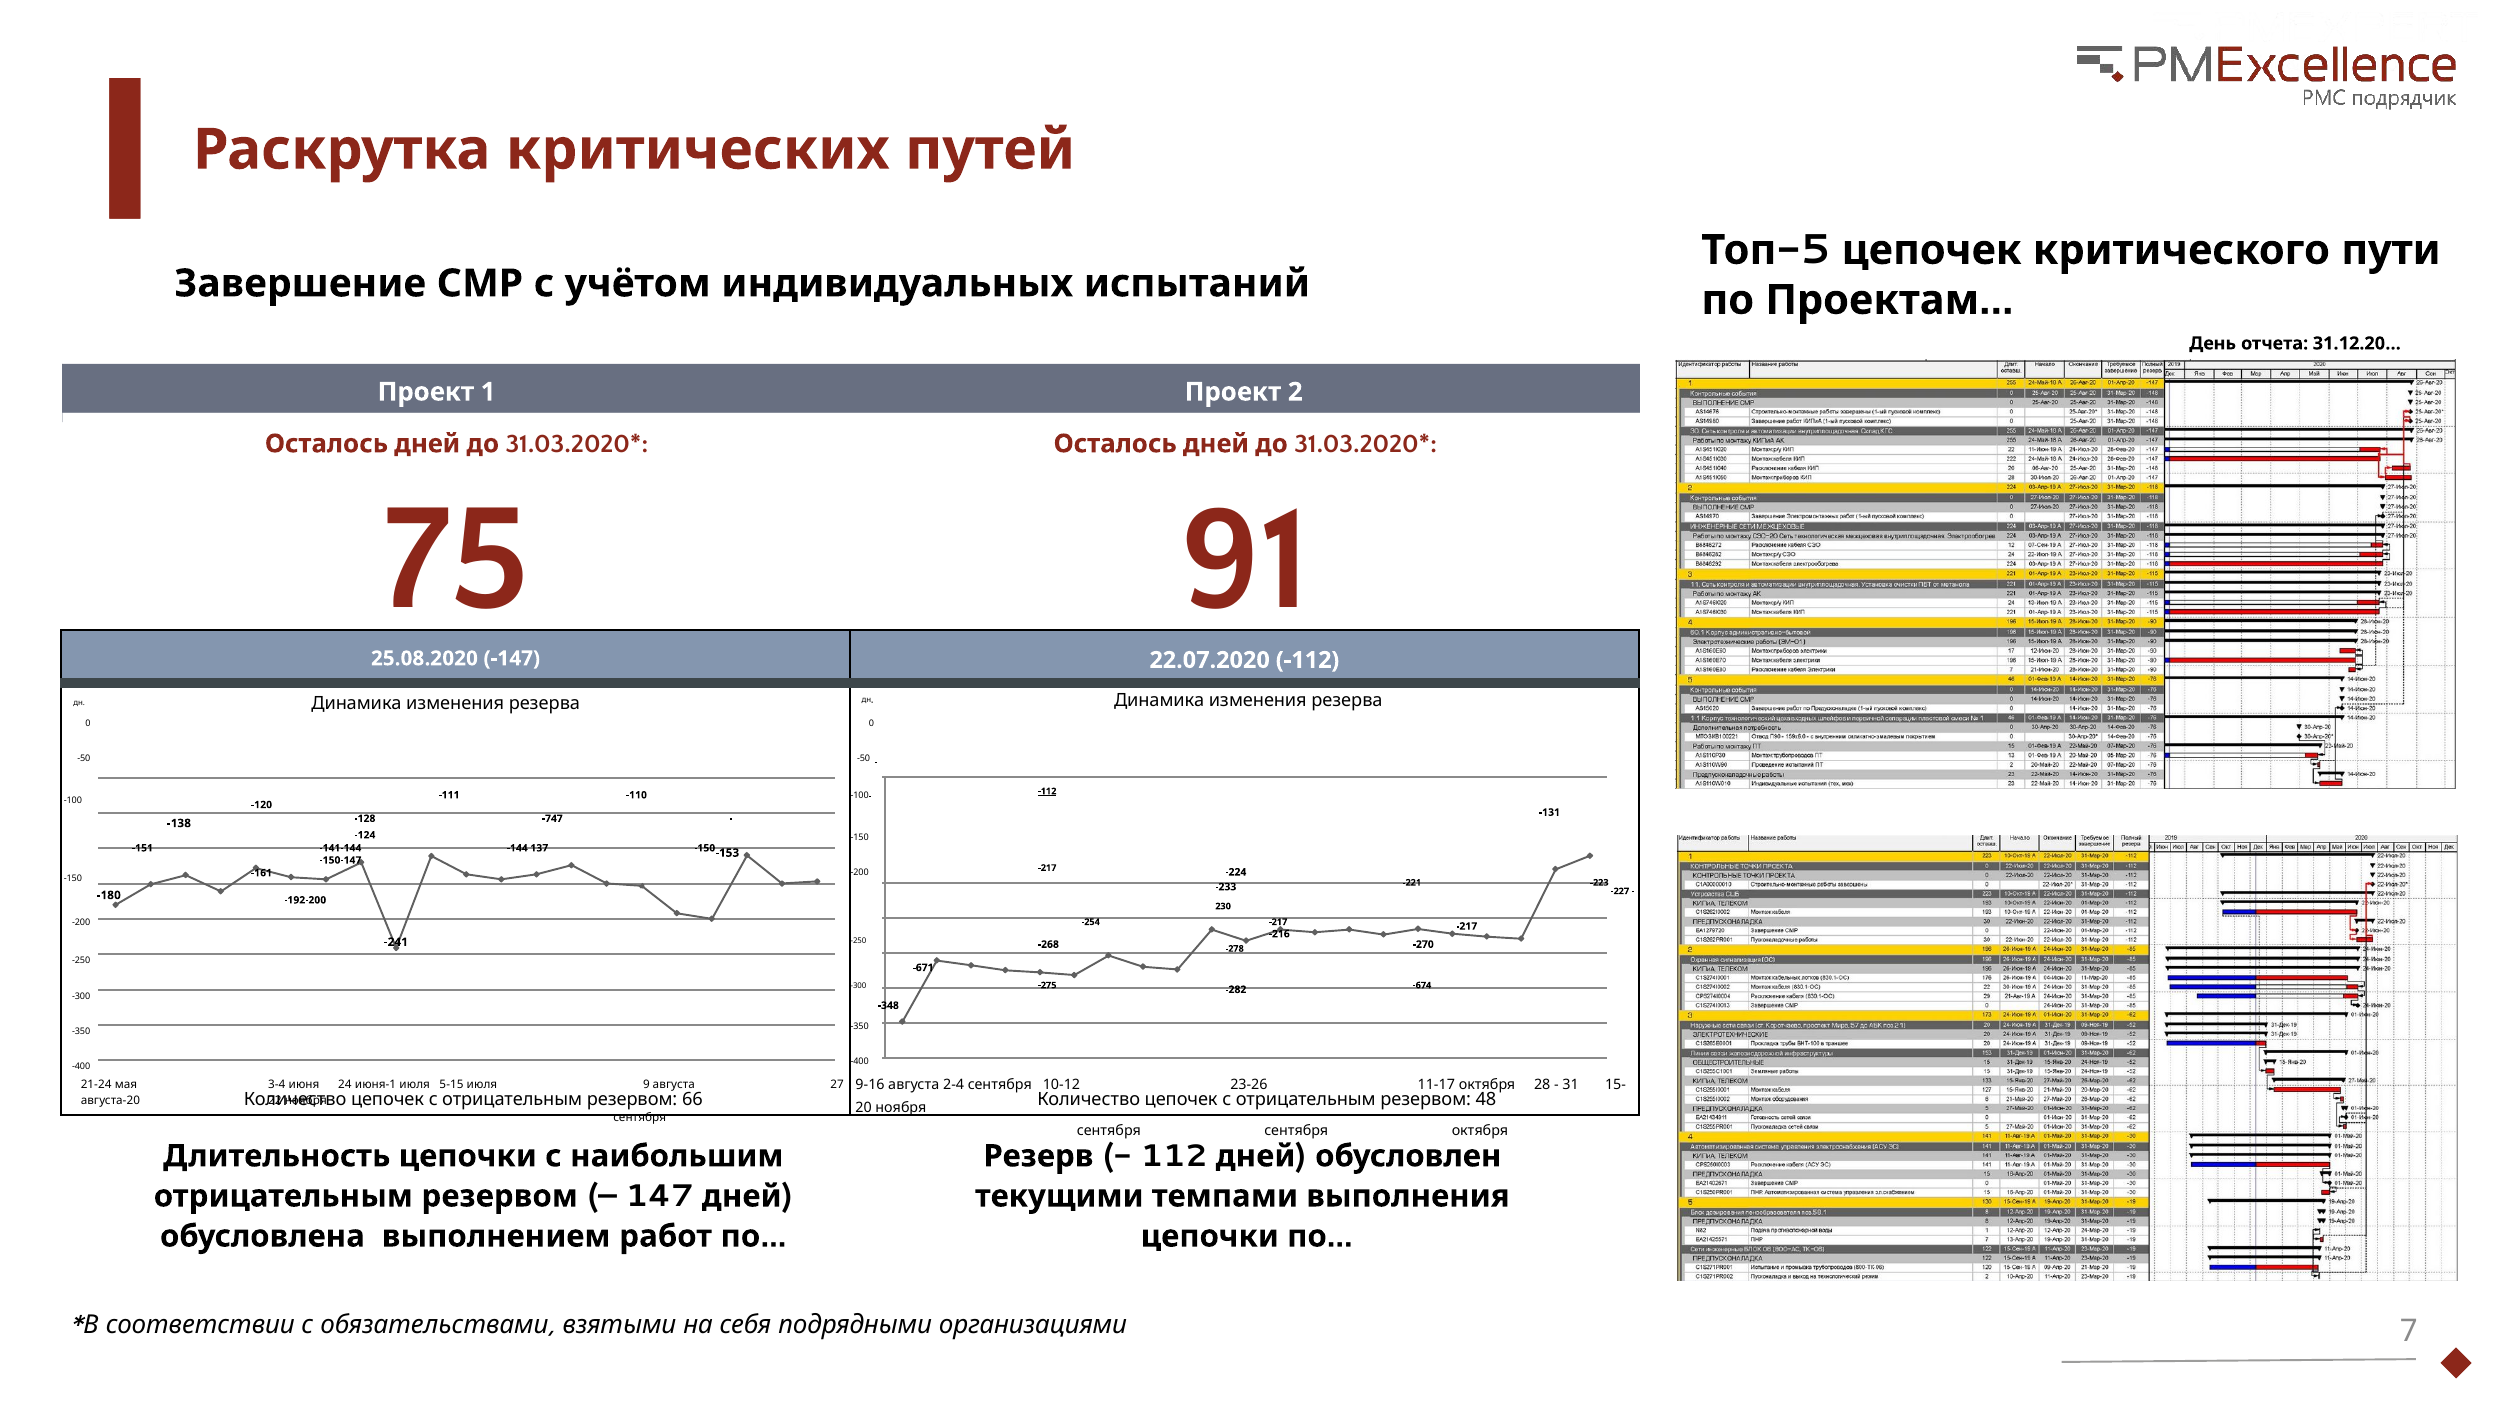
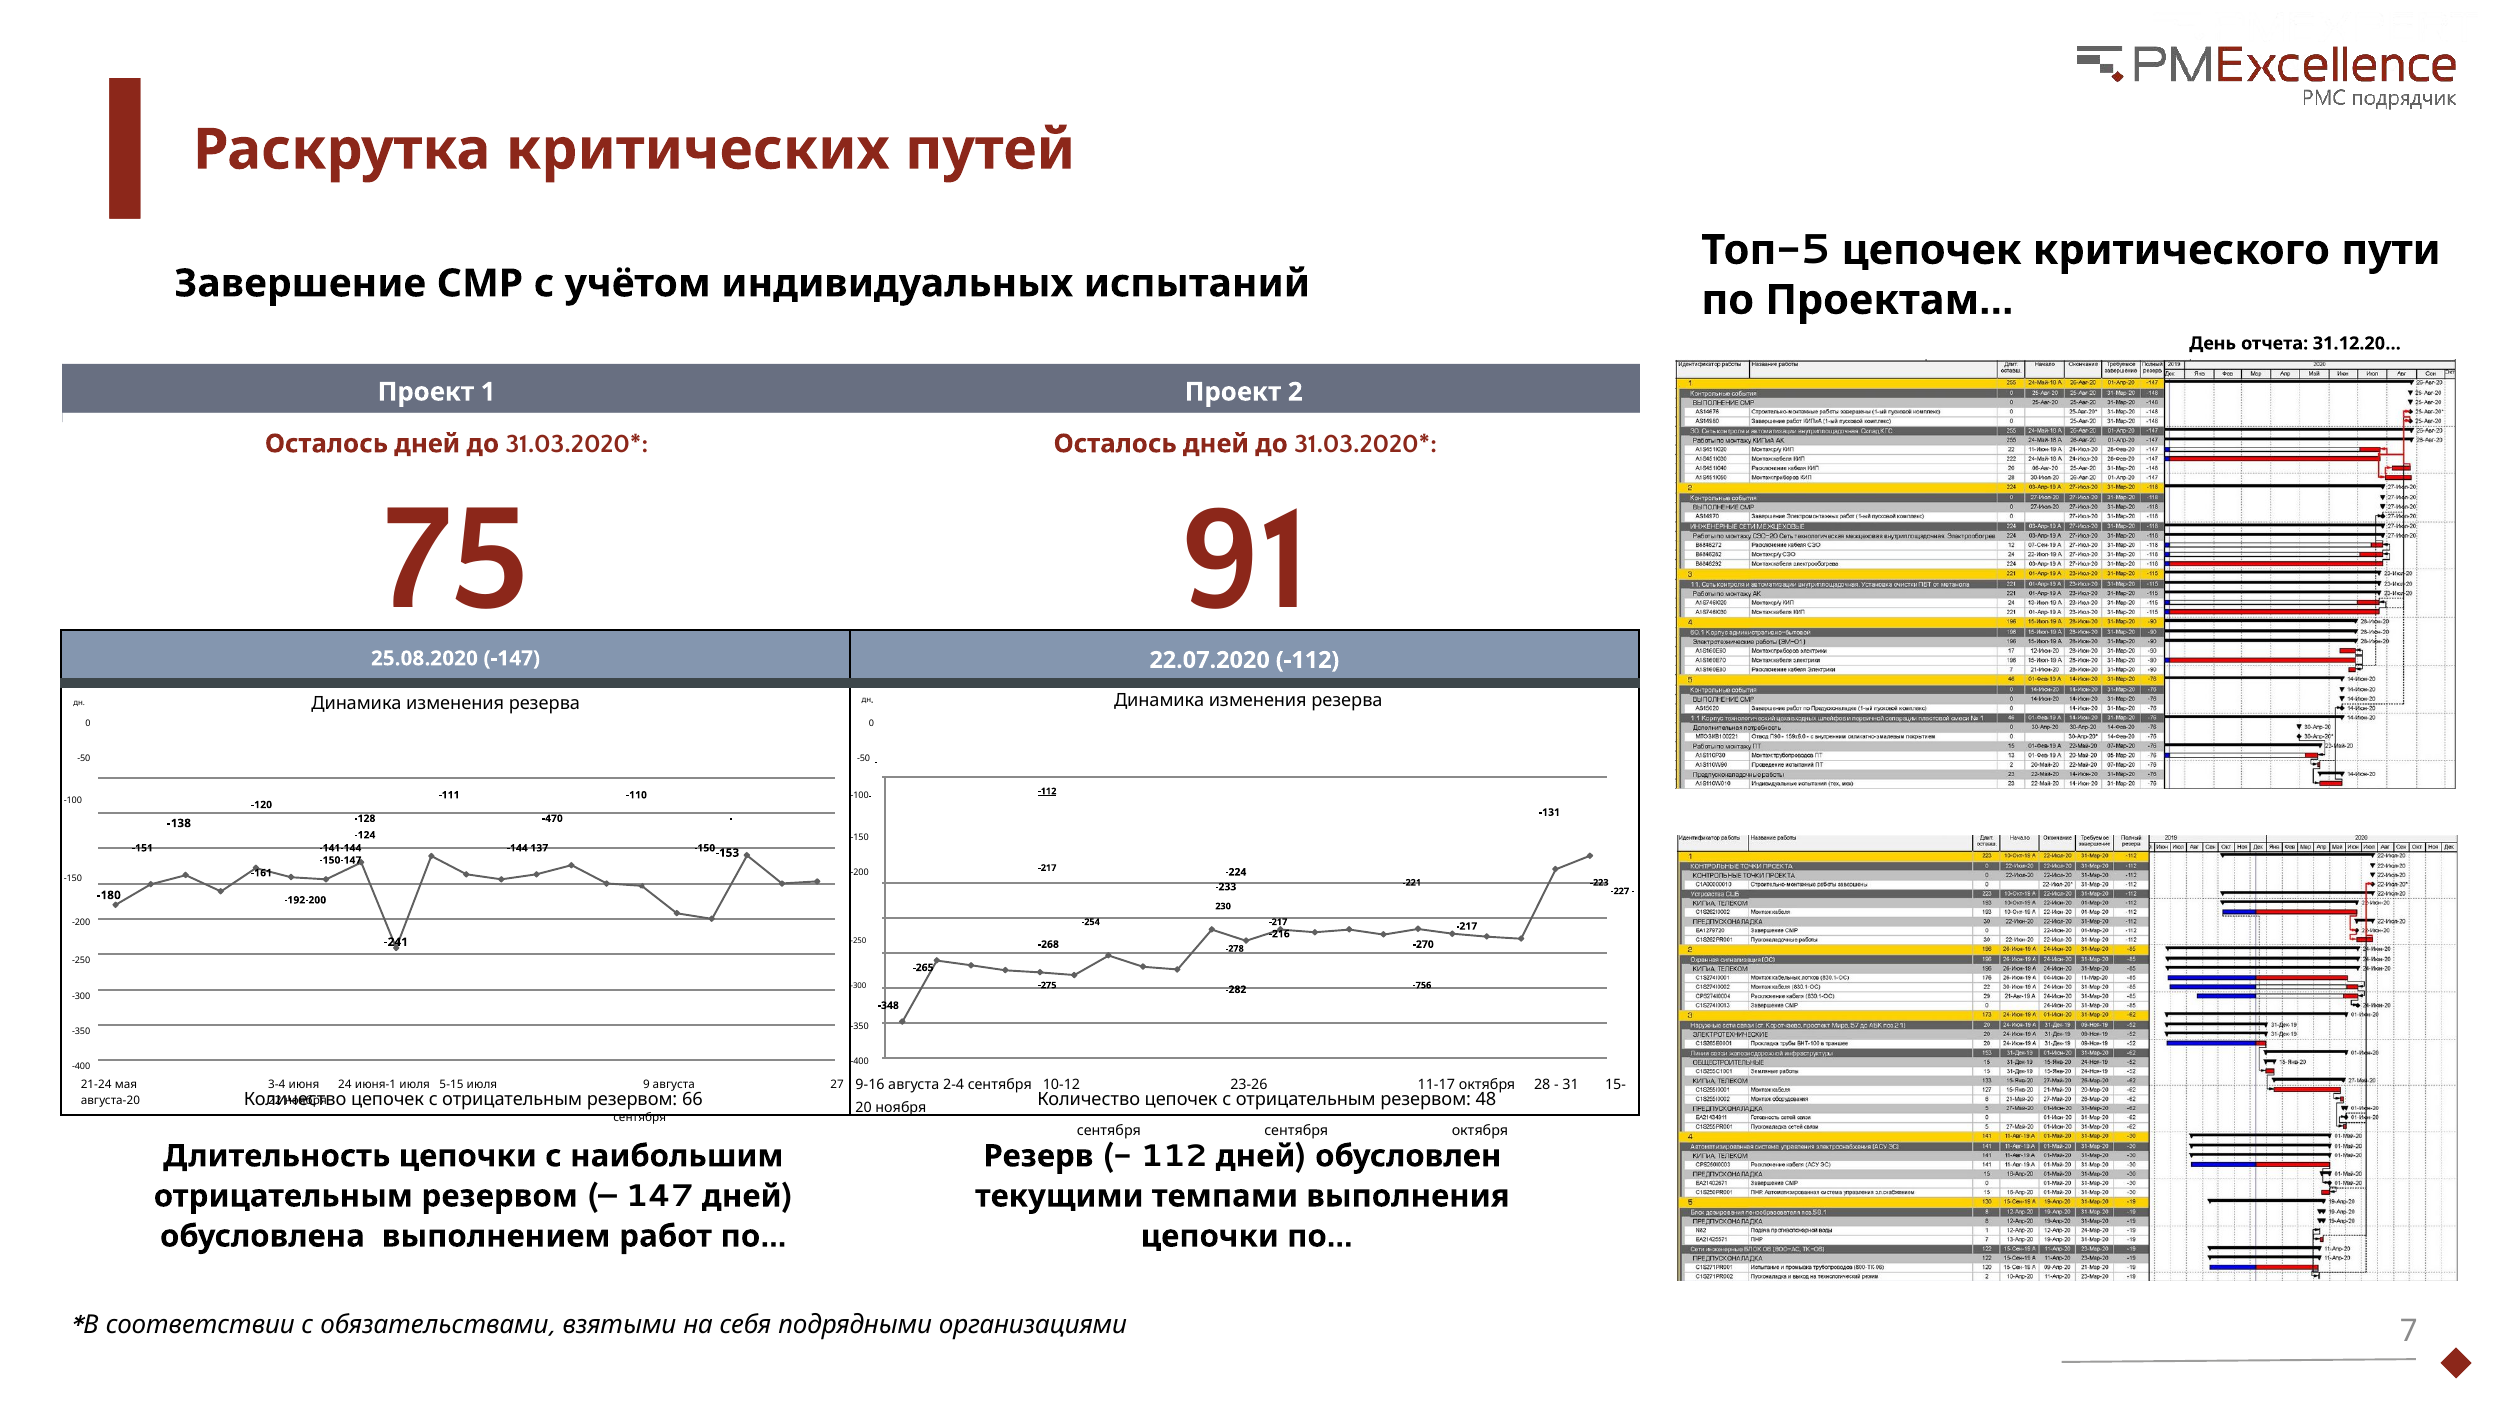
-747: -747 -> -470 (552, 818)
-671: -671 -> -265 (923, 967)
-674: -674 -> -756 (1422, 985)
